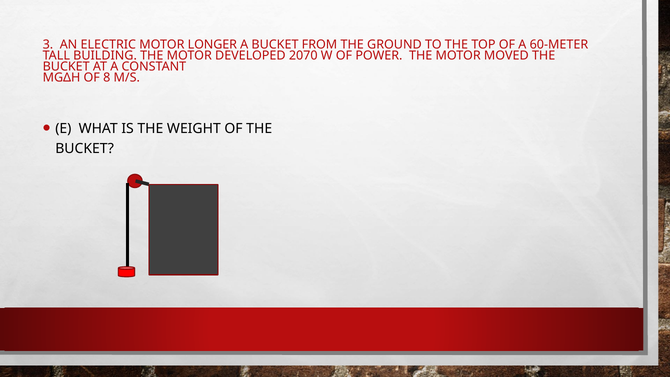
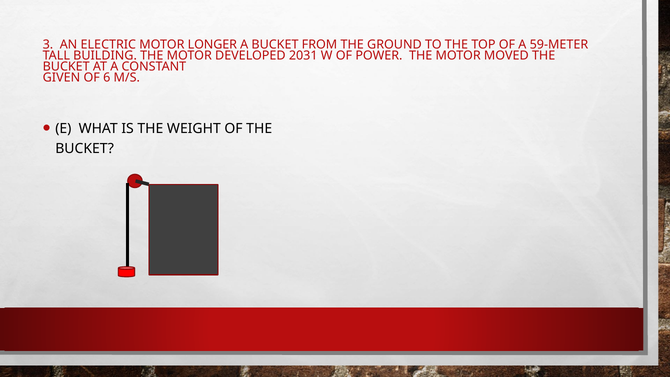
60-METER: 60-METER -> 59-METER (559, 45)
2070: 2070 -> 2031 (303, 56)
MGΔH: MGΔH -> GIVEN (61, 77)
8: 8 -> 6 (107, 77)
